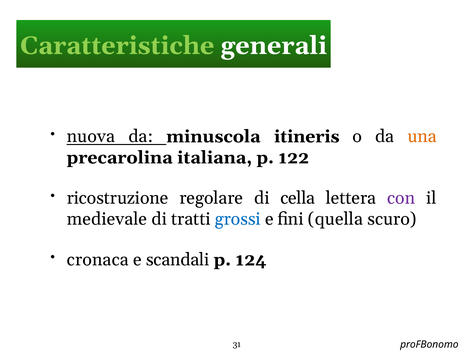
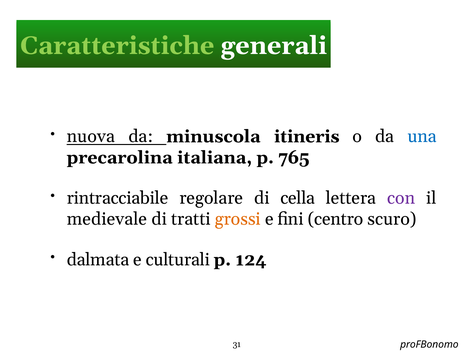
una colour: orange -> blue (422, 137)
122: 122 -> 765 (294, 158)
ricostruzione: ricostruzione -> rintracciabile (118, 198)
grossi colour: blue -> orange (238, 220)
quella: quella -> centro (336, 220)
cronaca: cronaca -> dalmata (98, 260)
scandali: scandali -> culturali (178, 260)
